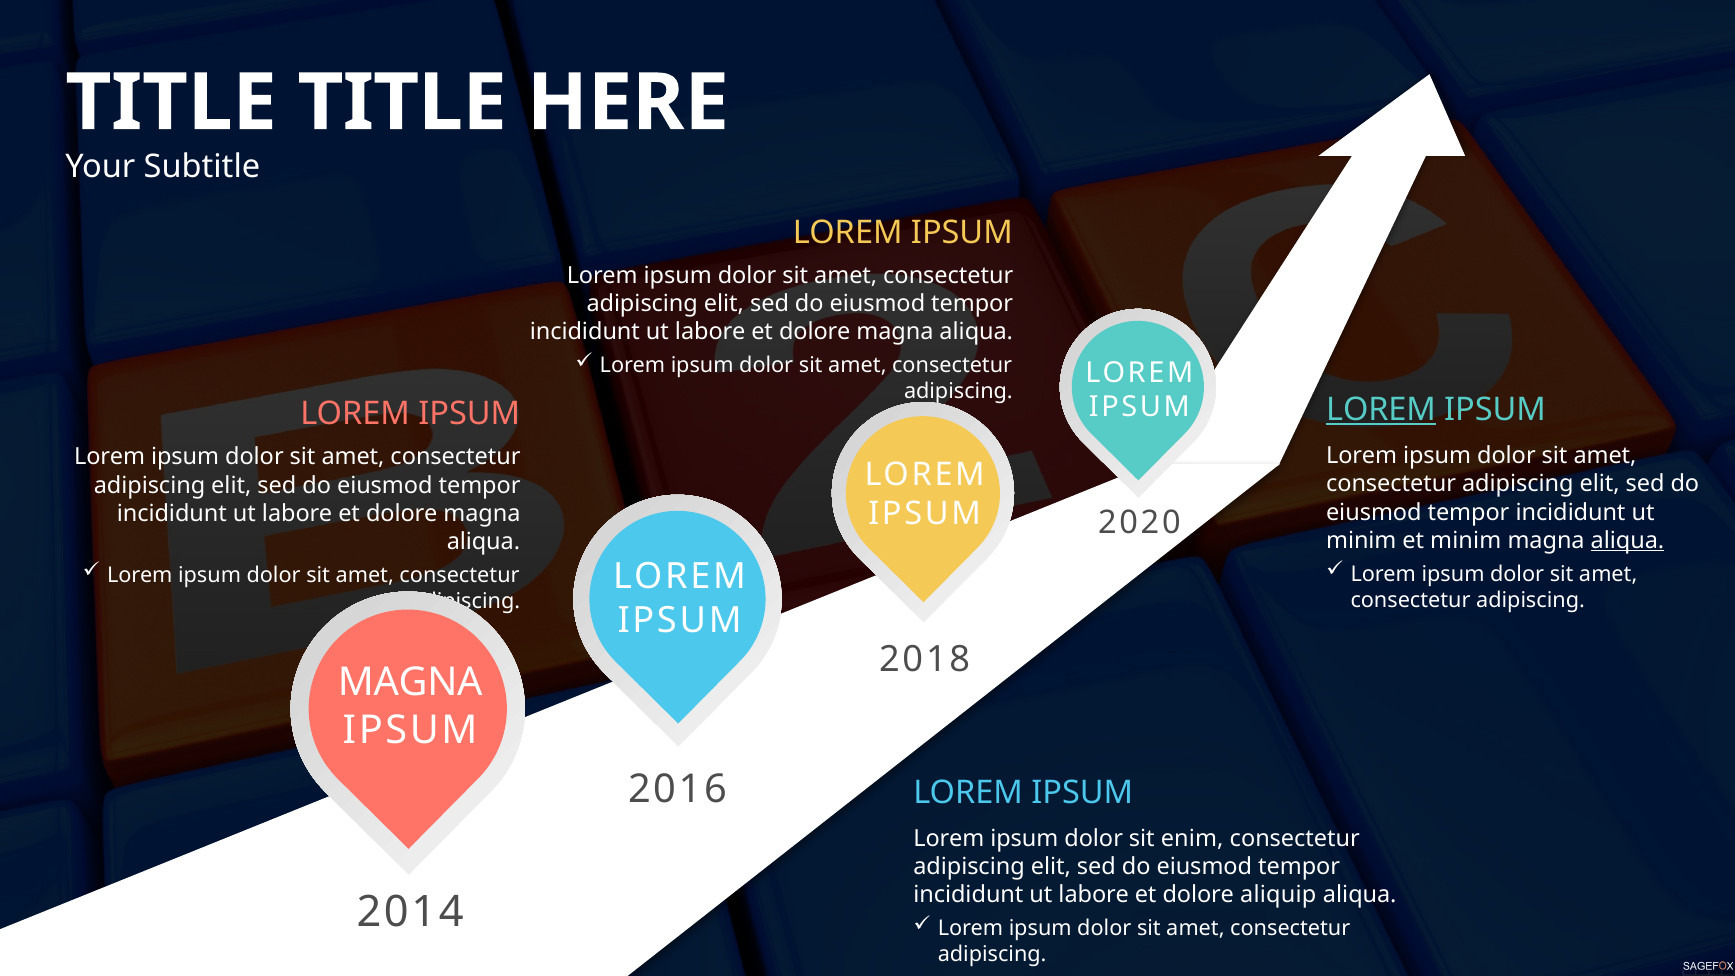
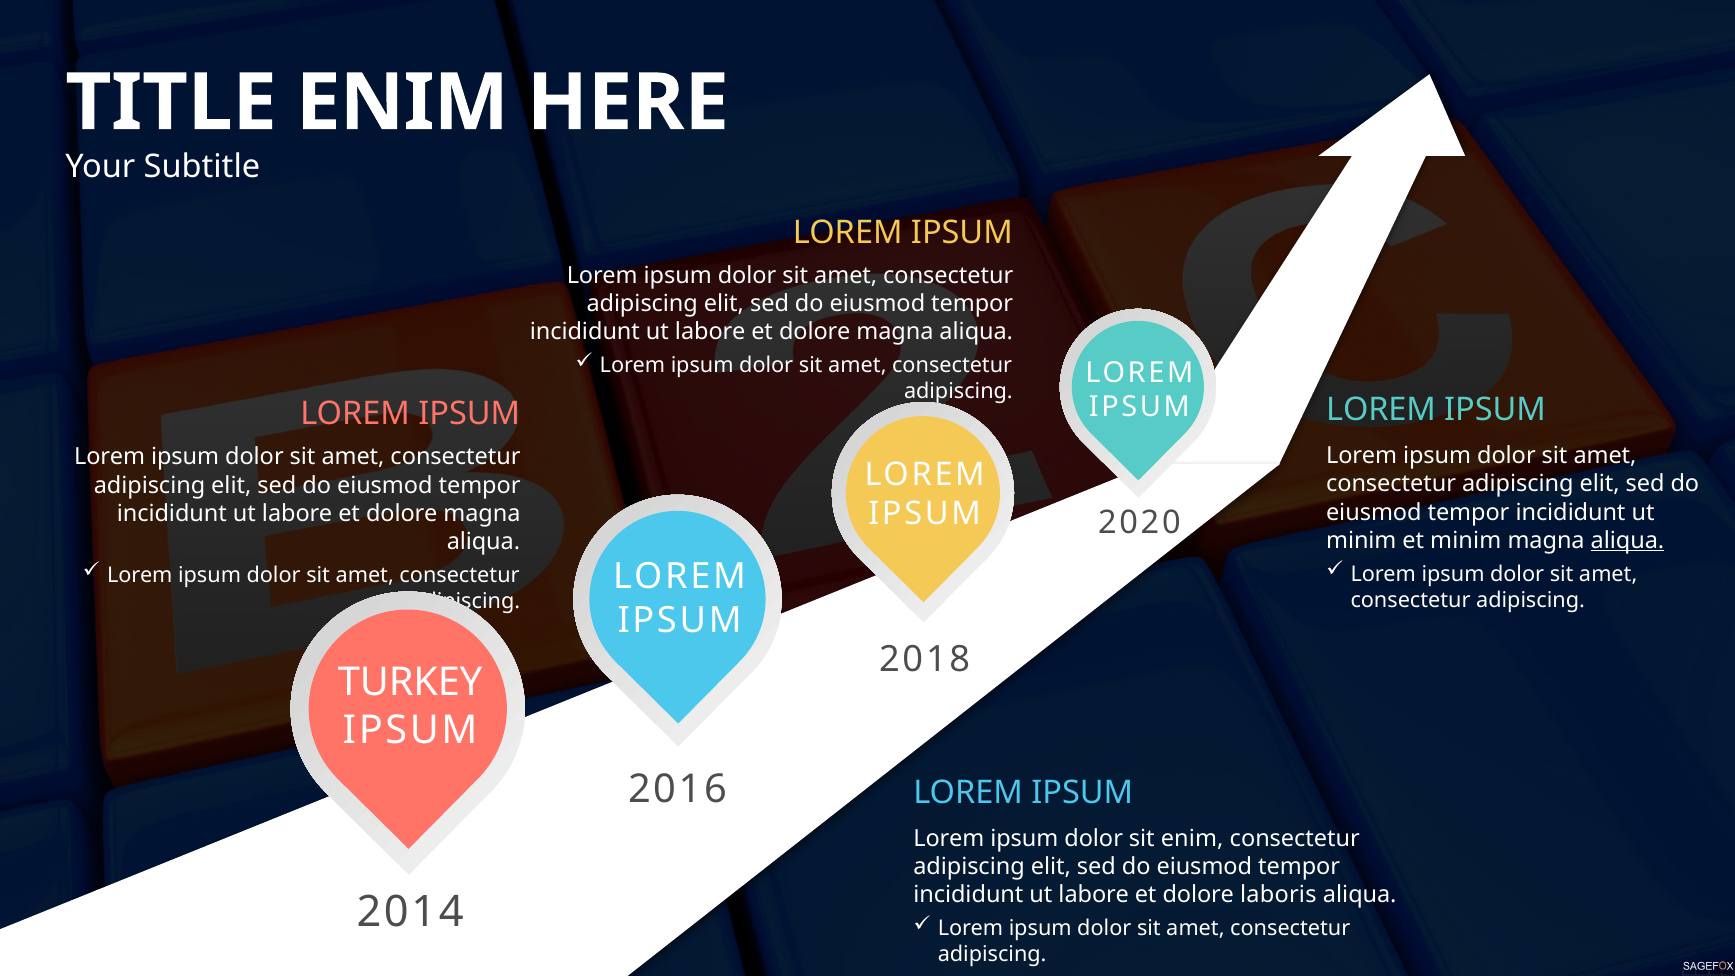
TITLE: TITLE -> ENIM (402, 103)
LOREM underline: present -> none (1381, 410)
MAGNA: MAGNA -> TURKEY (410, 683)
aliquip: aliquip -> laboris (1278, 895)
